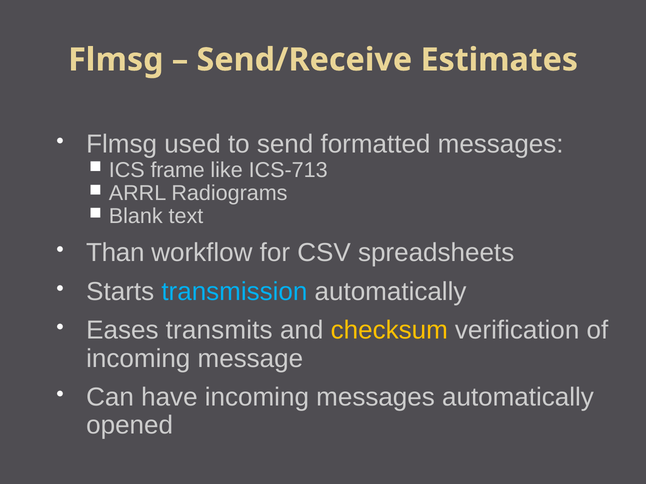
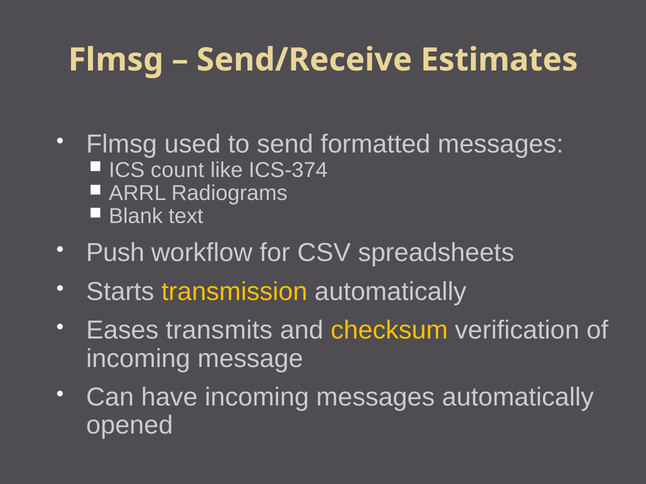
frame: frame -> count (177, 170)
ICS-713: ICS-713 -> ICS-374 (288, 170)
Than: Than -> Push (115, 253)
transmission colour: light blue -> yellow (234, 292)
